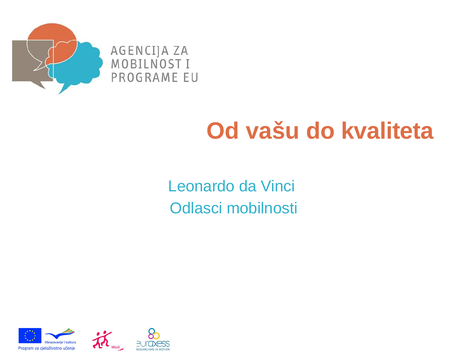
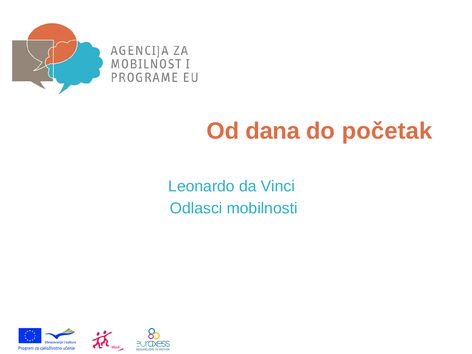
vašu: vašu -> dana (273, 131)
kvaliteta: kvaliteta -> početak (387, 131)
